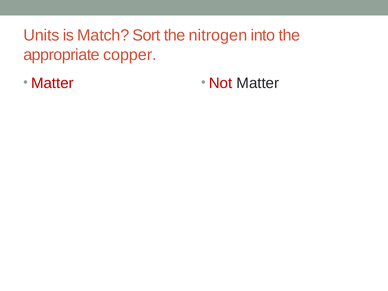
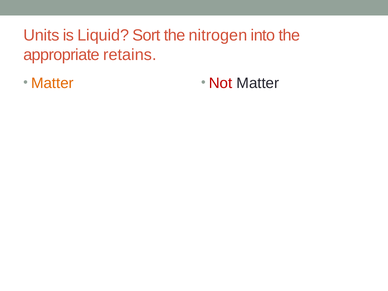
Match: Match -> Liquid (103, 35)
copper: copper -> retains (130, 55)
Matter colour: red -> orange (52, 83)
